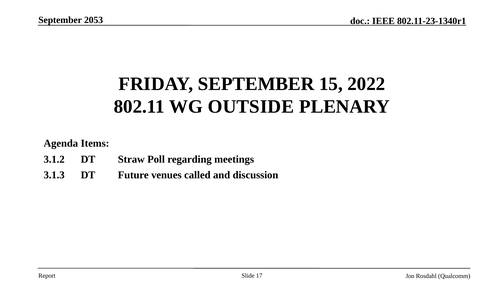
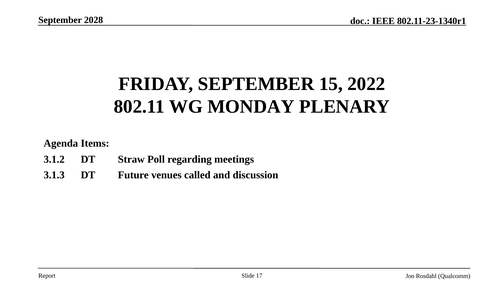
2053: 2053 -> 2028 (94, 20)
OUTSIDE: OUTSIDE -> MONDAY (251, 107)
